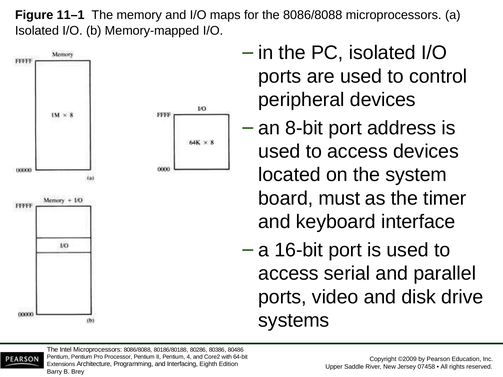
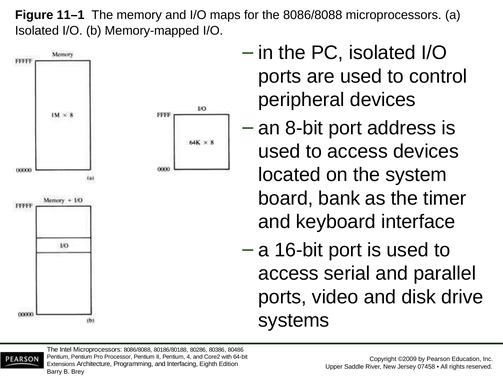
must: must -> bank (339, 198)
